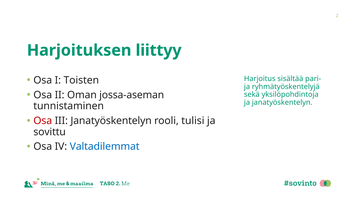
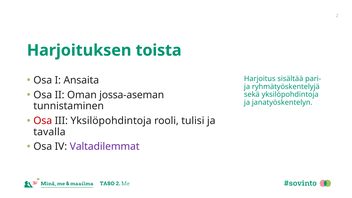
liittyy: liittyy -> toista (159, 50)
Toisten: Toisten -> Ansaita (81, 80)
III Janatyöskentelyn: Janatyöskentelyn -> Yksilöpohdintoja (111, 121)
sovittu: sovittu -> tavalla (49, 132)
Valtadilemmat colour: blue -> purple (105, 147)
